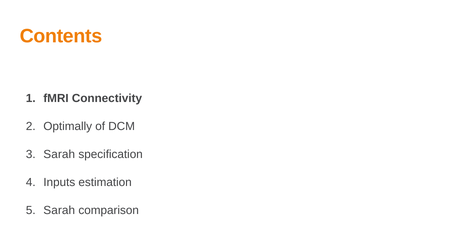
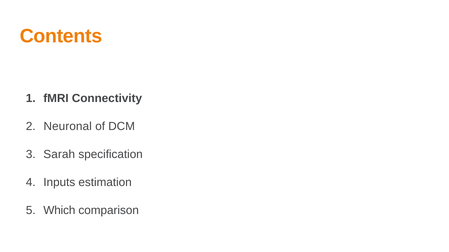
Optimally: Optimally -> Neuronal (68, 126)
Sarah: Sarah -> Which (59, 211)
